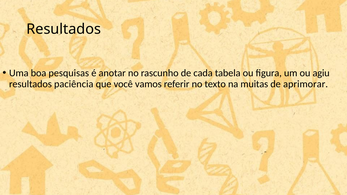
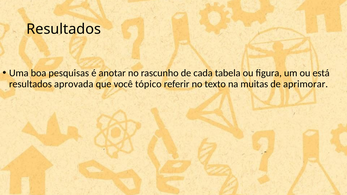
agiu: agiu -> está (321, 73)
paciência: paciência -> aprovada (74, 84)
vamos: vamos -> tópico (148, 84)
